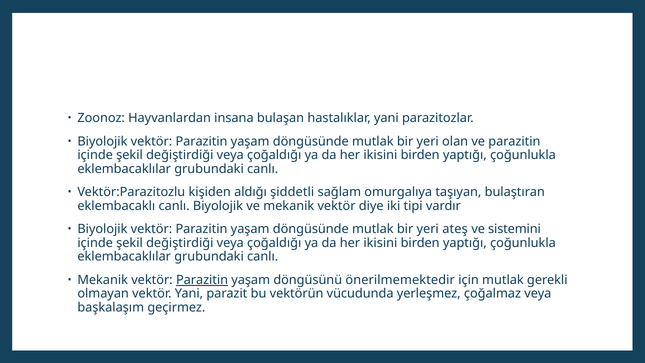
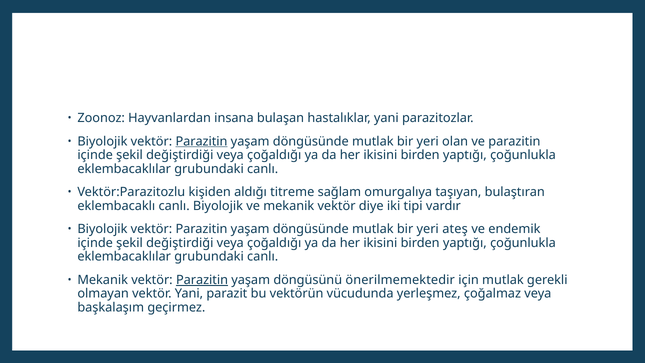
Parazitin underline: none -> present (202, 141)
şiddetli: şiddetli -> titreme (292, 192)
sistemini: sistemini -> endemik (514, 229)
